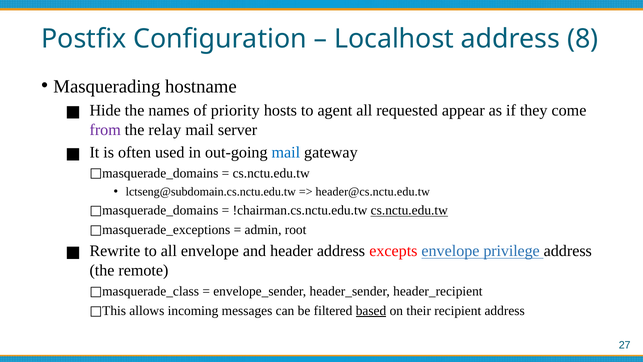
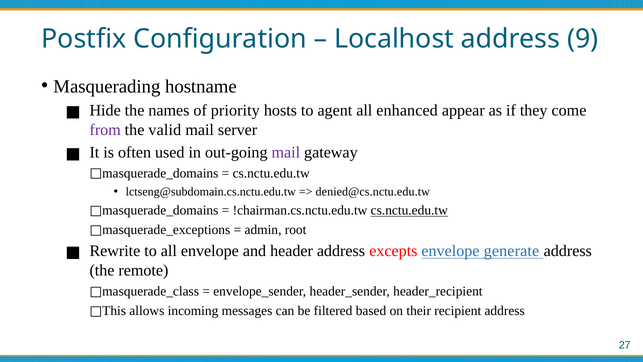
8: 8 -> 9 (583, 39)
requested: requested -> enhanced (407, 110)
relay: relay -> valid (165, 130)
mail colour: blue -> purple (286, 152)
header@cs.nctu.edu.tw: header@cs.nctu.edu.tw -> denied@cs.nctu.edu.tw (373, 192)
privilege: privilege -> generate (511, 251)
based underline: present -> none (371, 310)
